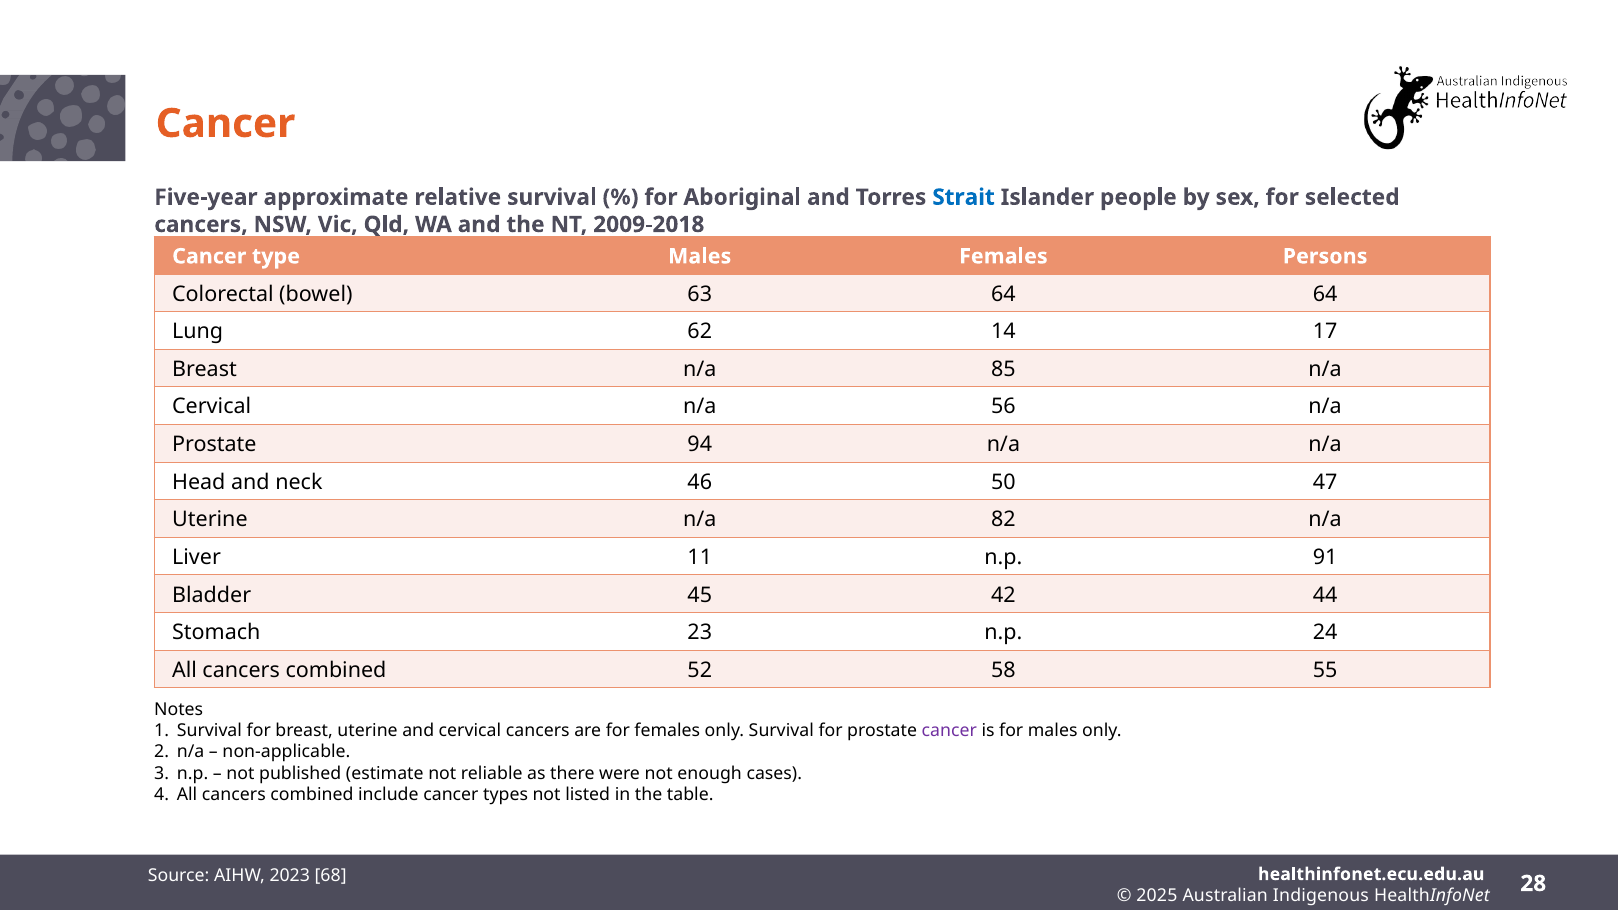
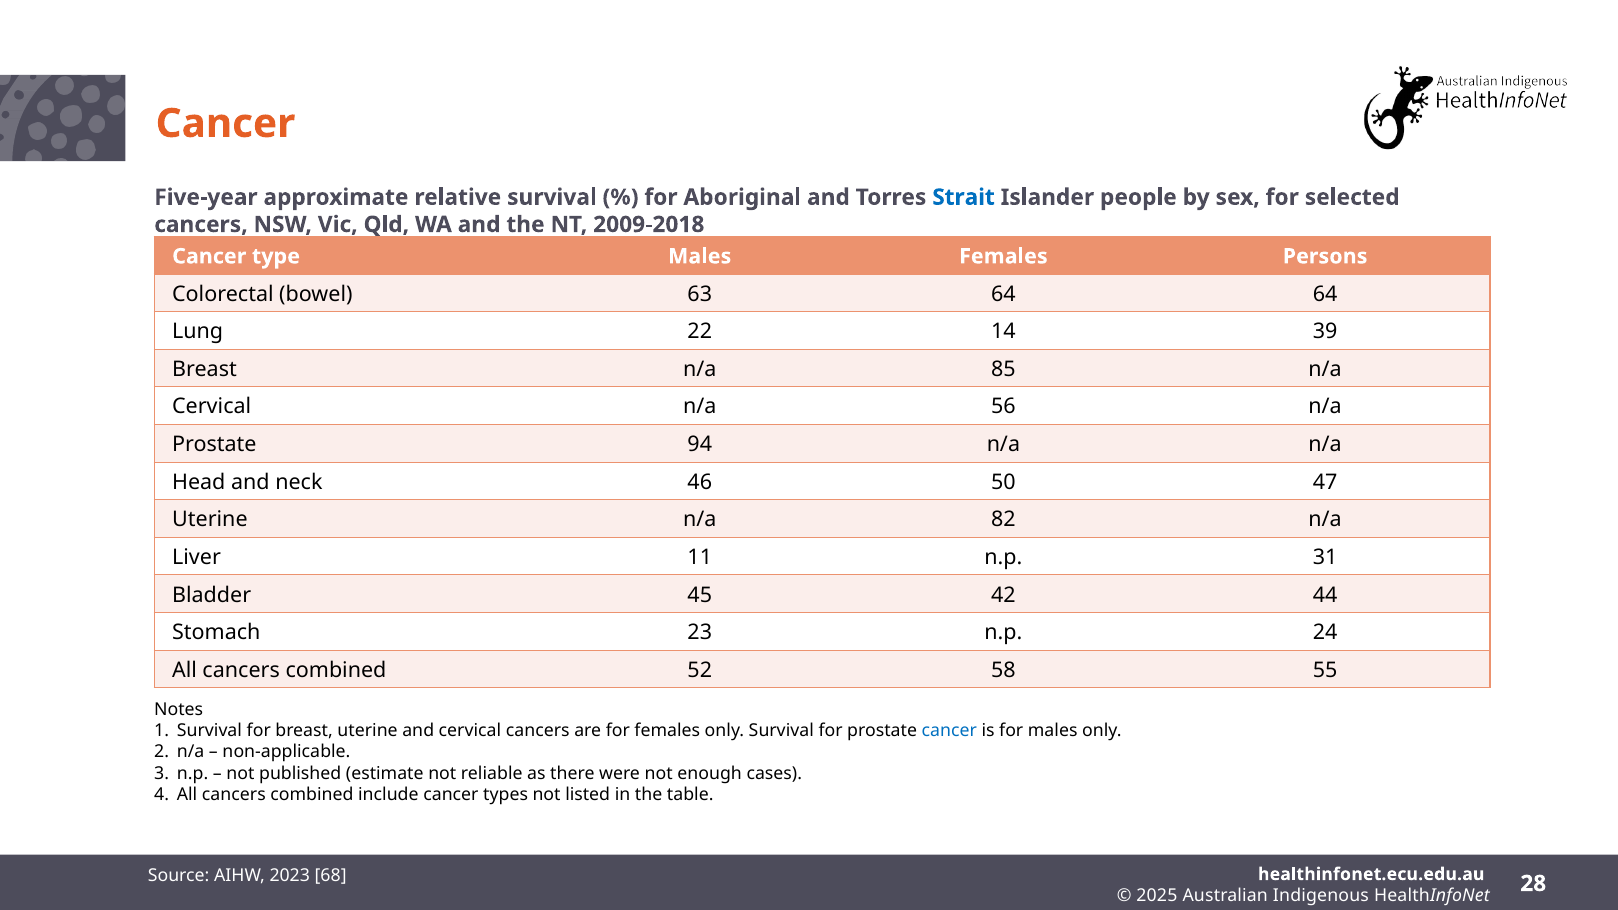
62: 62 -> 22 (700, 332)
17: 17 -> 39 (1325, 332)
91: 91 -> 31 (1325, 557)
cancer colour: purple -> blue (949, 731)
